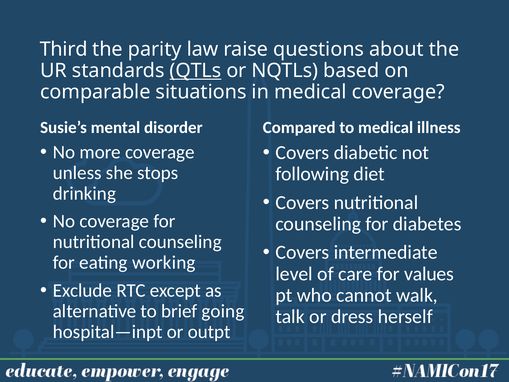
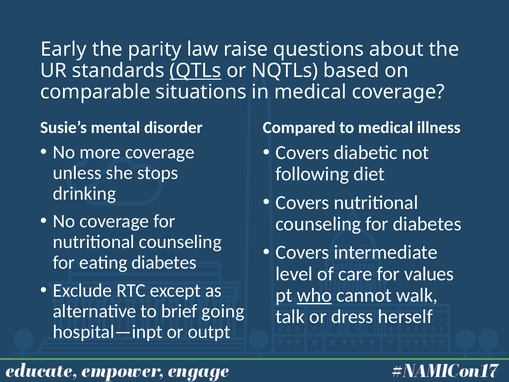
Third: Third -> Early (64, 49)
eating working: working -> diabetes (164, 262)
who underline: none -> present (314, 295)
